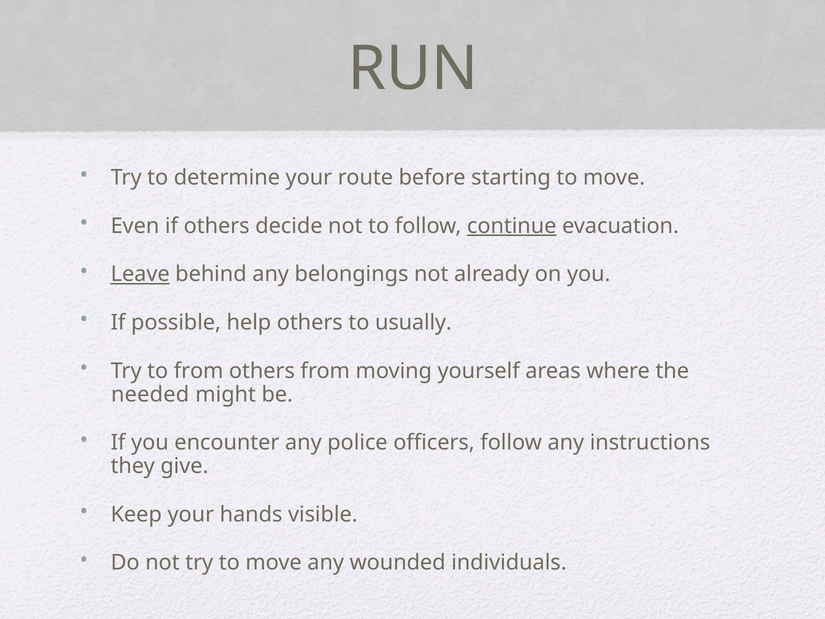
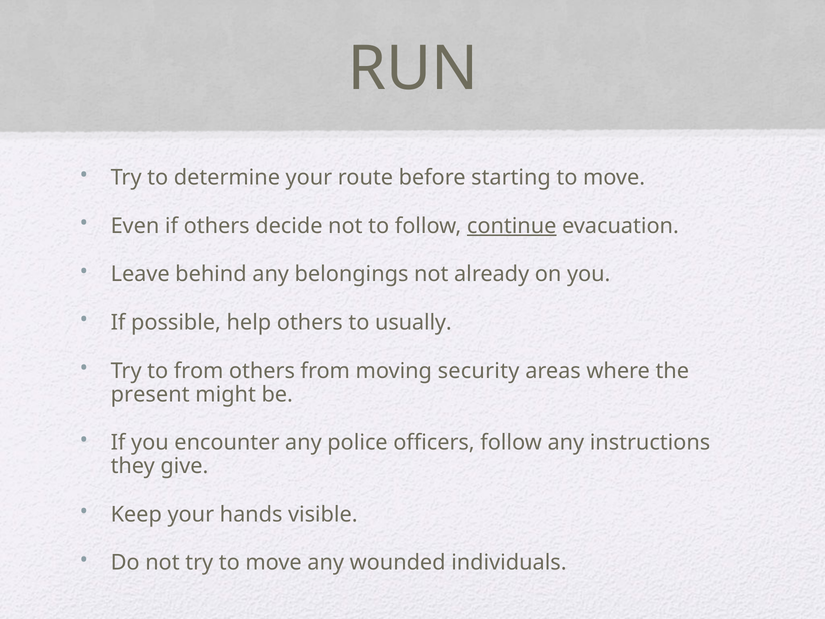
Leave underline: present -> none (140, 274)
yourself: yourself -> security (479, 371)
needed: needed -> present (150, 394)
